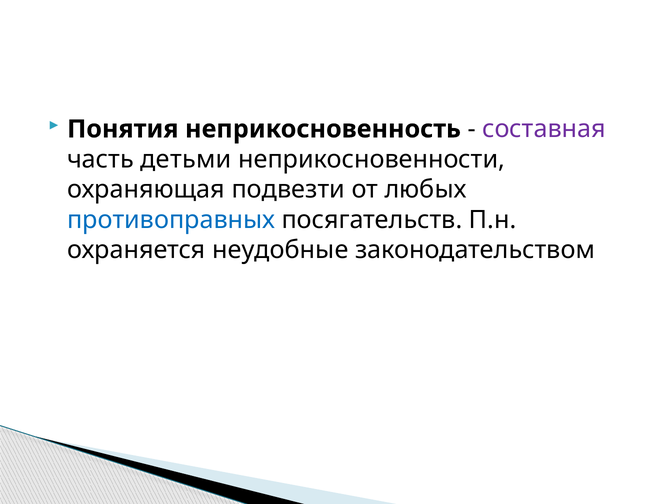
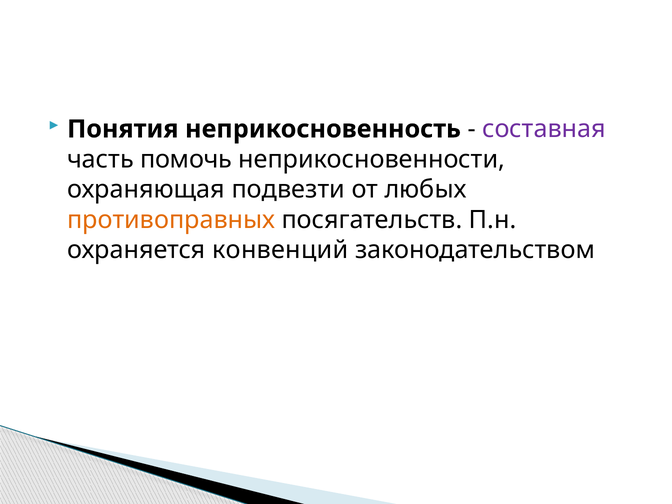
детьми: детьми -> помочь (186, 159)
противоправных colour: blue -> orange (171, 220)
неудобные: неудобные -> конвенций (280, 250)
